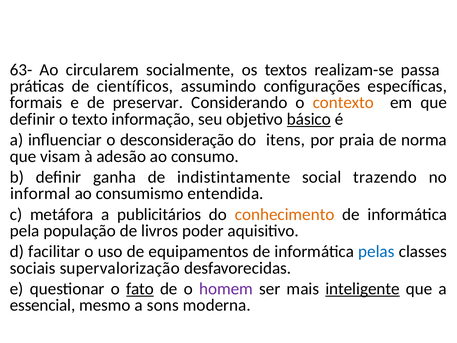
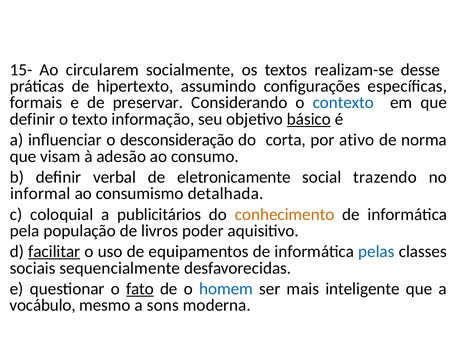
63-: 63- -> 15- (21, 70)
passa: passa -> desse (420, 70)
científicos: científicos -> hipertexto (135, 86)
contexto colour: orange -> blue (343, 103)
itens: itens -> corta (286, 140)
praia: praia -> ativo (357, 140)
ganha: ganha -> verbal (115, 177)
indistintamente: indistintamente -> eletronicamente (234, 177)
entendida: entendida -> detalhada (226, 193)
metáfora: metáfora -> coloquial (62, 214)
facilitar underline: none -> present (54, 251)
supervalorização: supervalorização -> sequencialmente (120, 268)
homem colour: purple -> blue (226, 289)
inteligente underline: present -> none (363, 289)
essencial: essencial -> vocábulo (43, 305)
